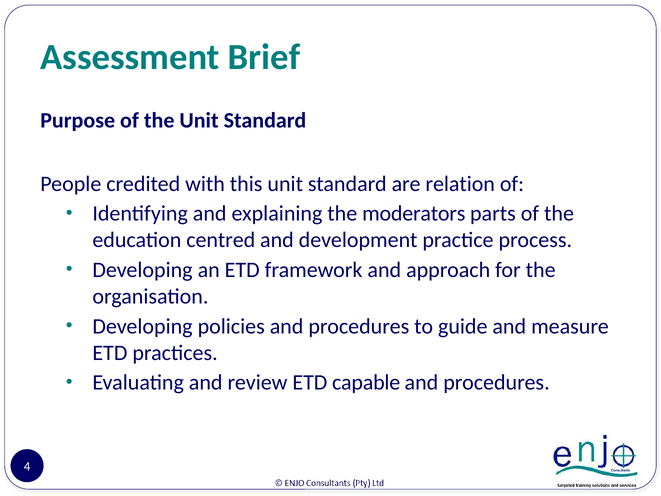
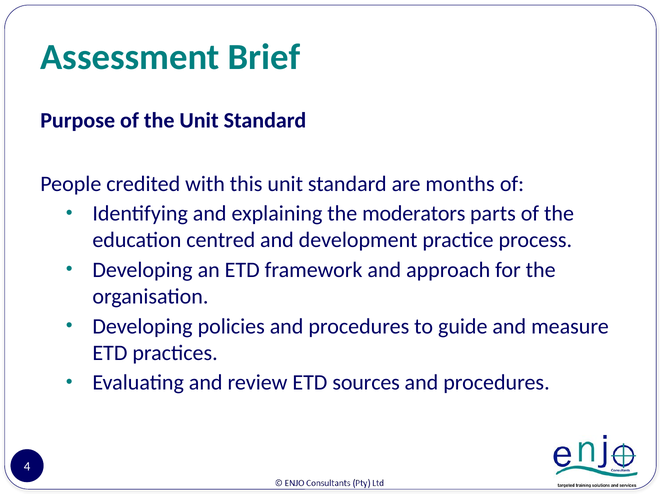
relation: relation -> months (460, 184)
capable: capable -> sources (366, 382)
